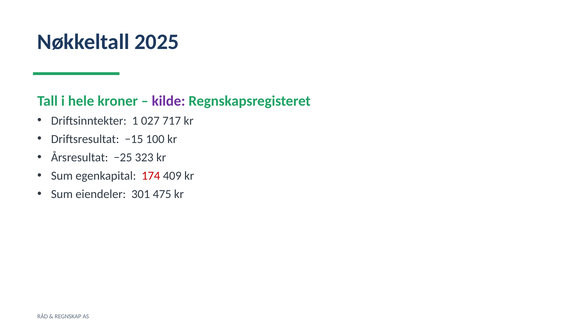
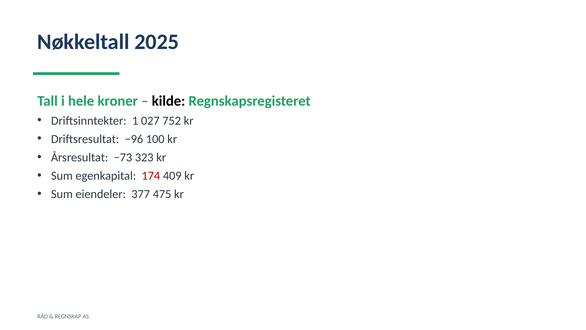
kilde colour: purple -> black (169, 101)
717: 717 -> 752 (172, 120)
−15: −15 -> −96 (134, 139)
−25: −25 -> −73 (123, 157)
301: 301 -> 377 (141, 194)
